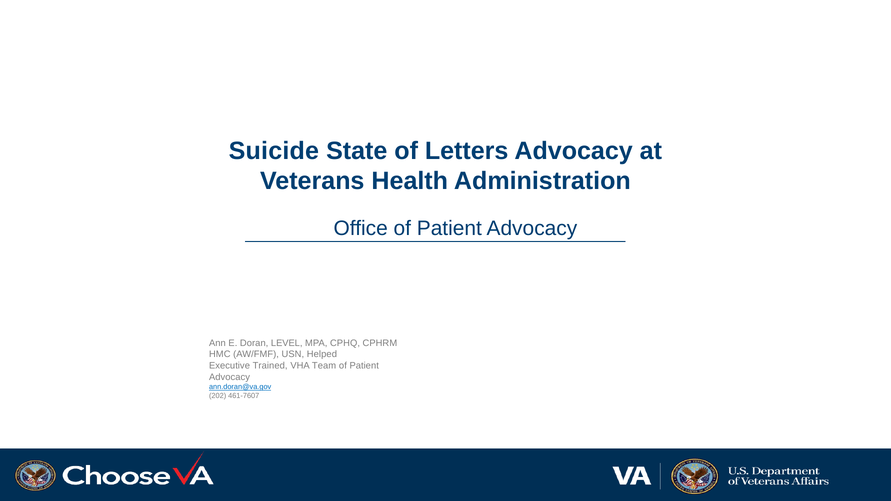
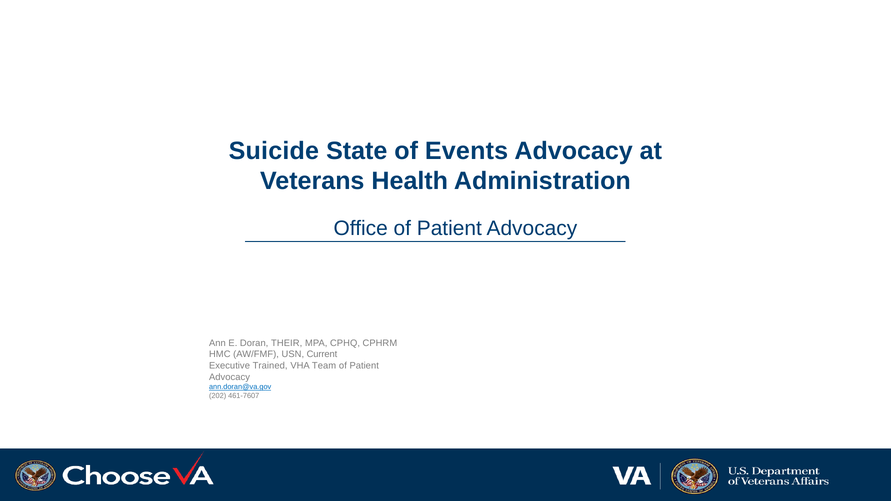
Letters: Letters -> Events (467, 151)
LEVEL: LEVEL -> THEIR (287, 343)
Helped: Helped -> Current (322, 354)
